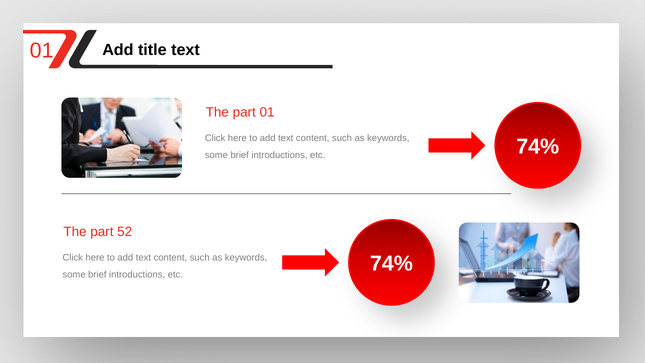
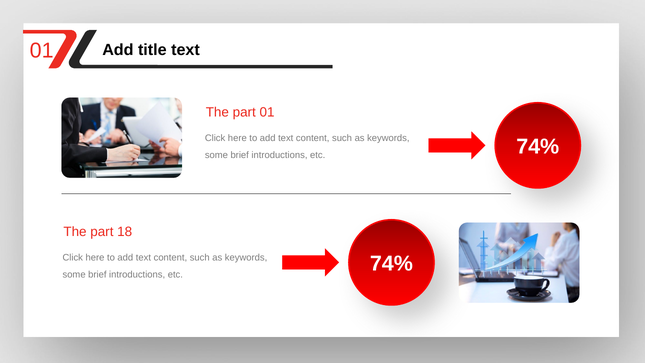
52: 52 -> 18 (125, 232)
